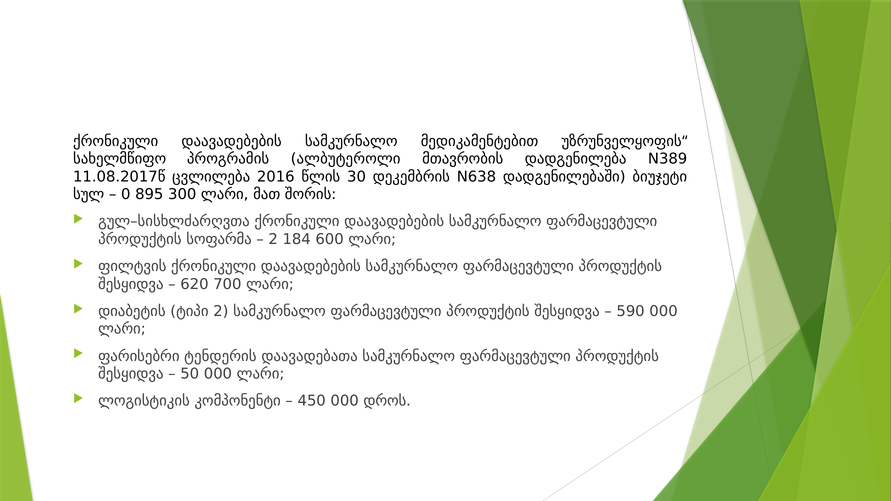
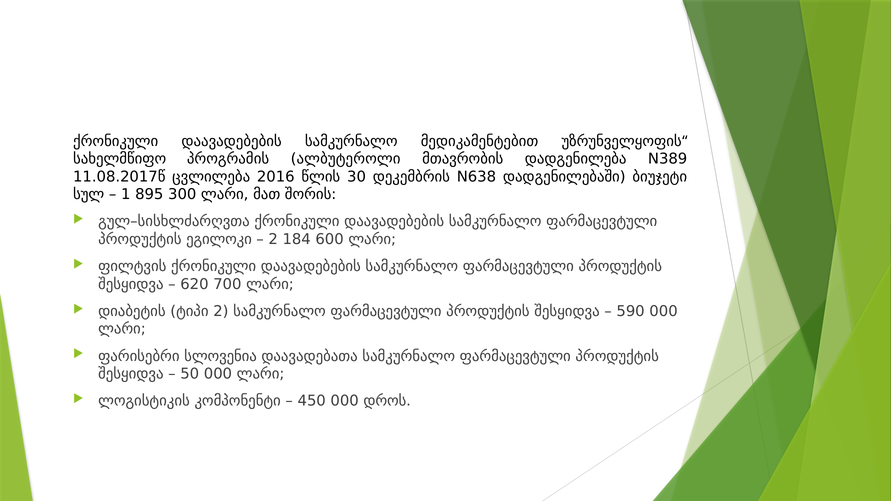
0: 0 -> 1 (126, 195)
სოფარმა: სოფარმა -> ეგილოკი (219, 239)
ტენდერის: ტენდერის -> სლოვენია (221, 356)
